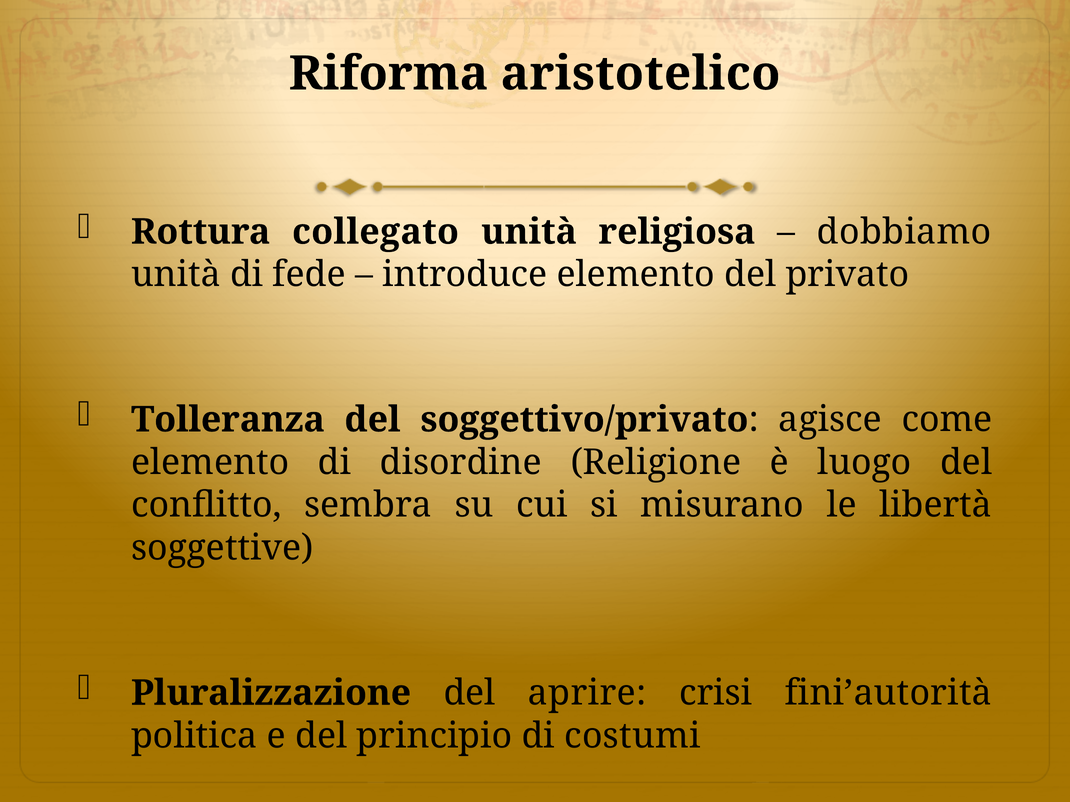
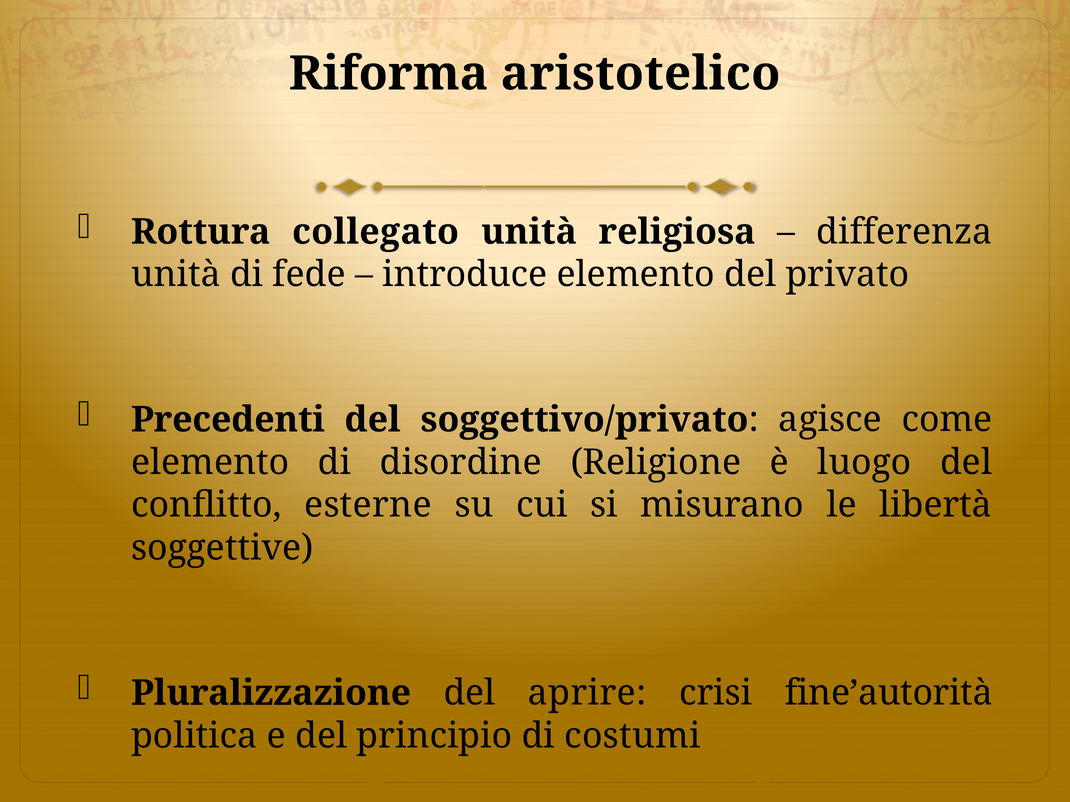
dobbiamo: dobbiamo -> differenza (904, 232)
Tolleranza: Tolleranza -> Precedenti (228, 420)
sembra: sembra -> esterne (368, 506)
fini’autorità: fini’autorità -> fine’autorità (889, 693)
